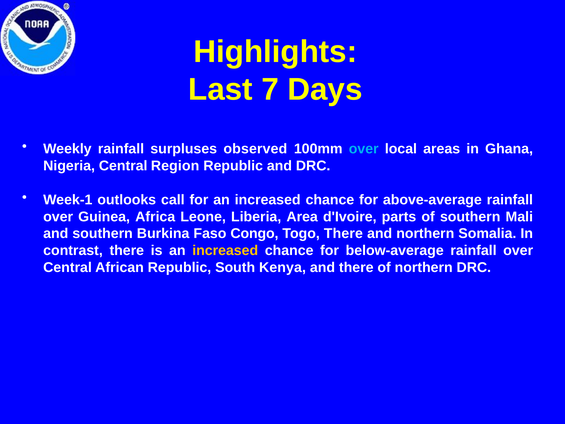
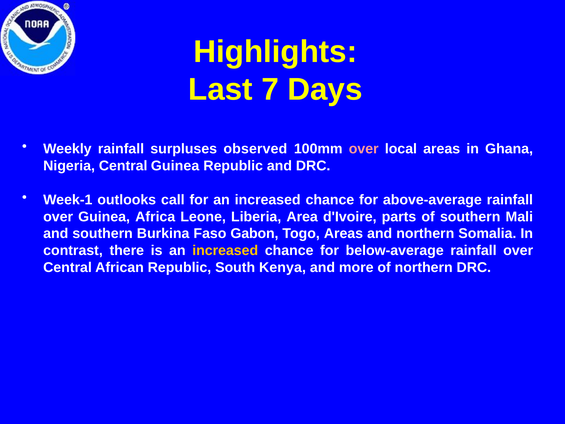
over colour: light blue -> pink (364, 149)
Central Region: Region -> Guinea (175, 166)
Congo: Congo -> Gabon (254, 234)
Togo There: There -> Areas (343, 234)
and there: there -> more (356, 267)
